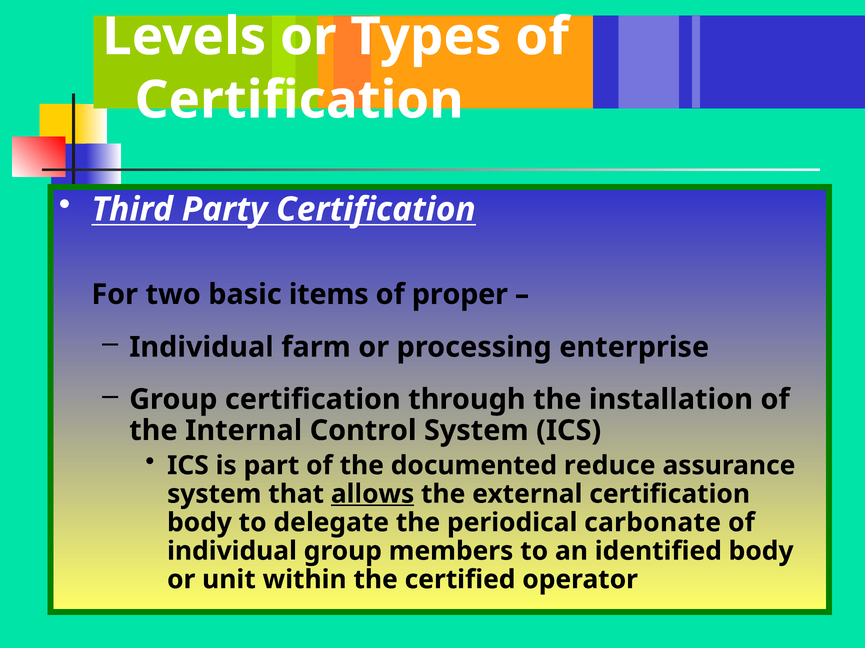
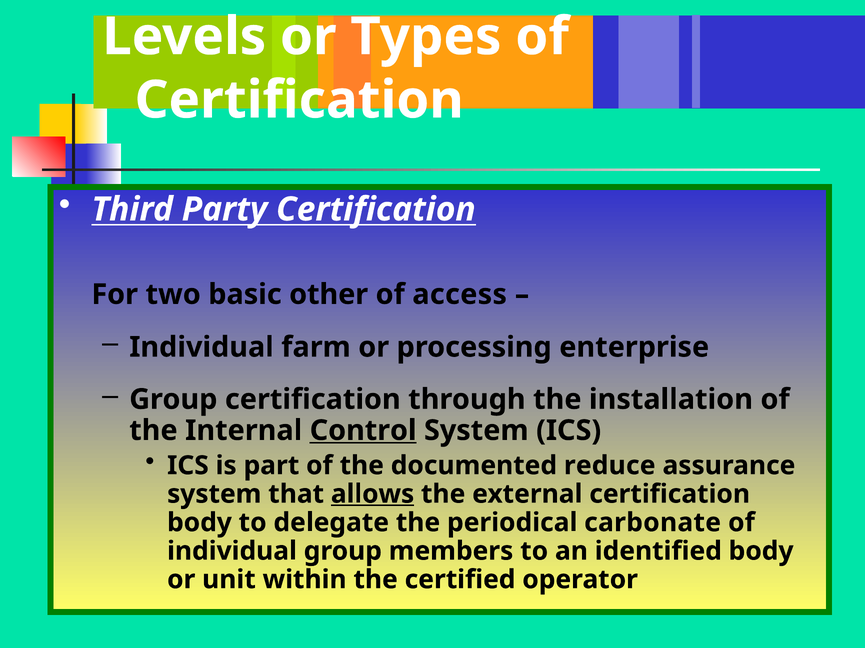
items: items -> other (329, 295)
proper: proper -> access (460, 295)
Control underline: none -> present (363, 431)
